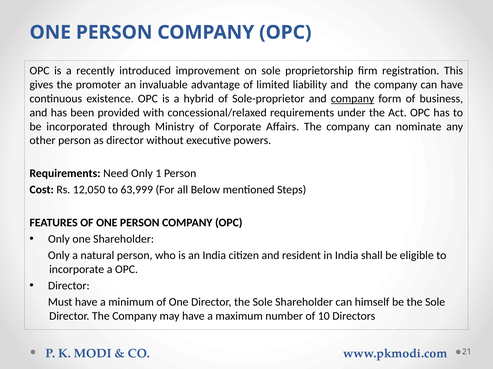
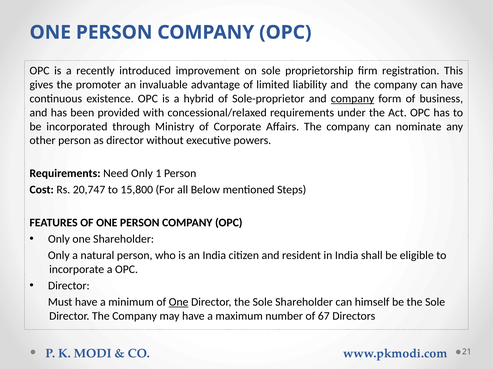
12,050: 12,050 -> 20,747 (89, 190)
63,999: 63,999 -> 15,800 (137, 190)
One underline: none -> present (179, 303)
10: 10 -> 67 (324, 317)
